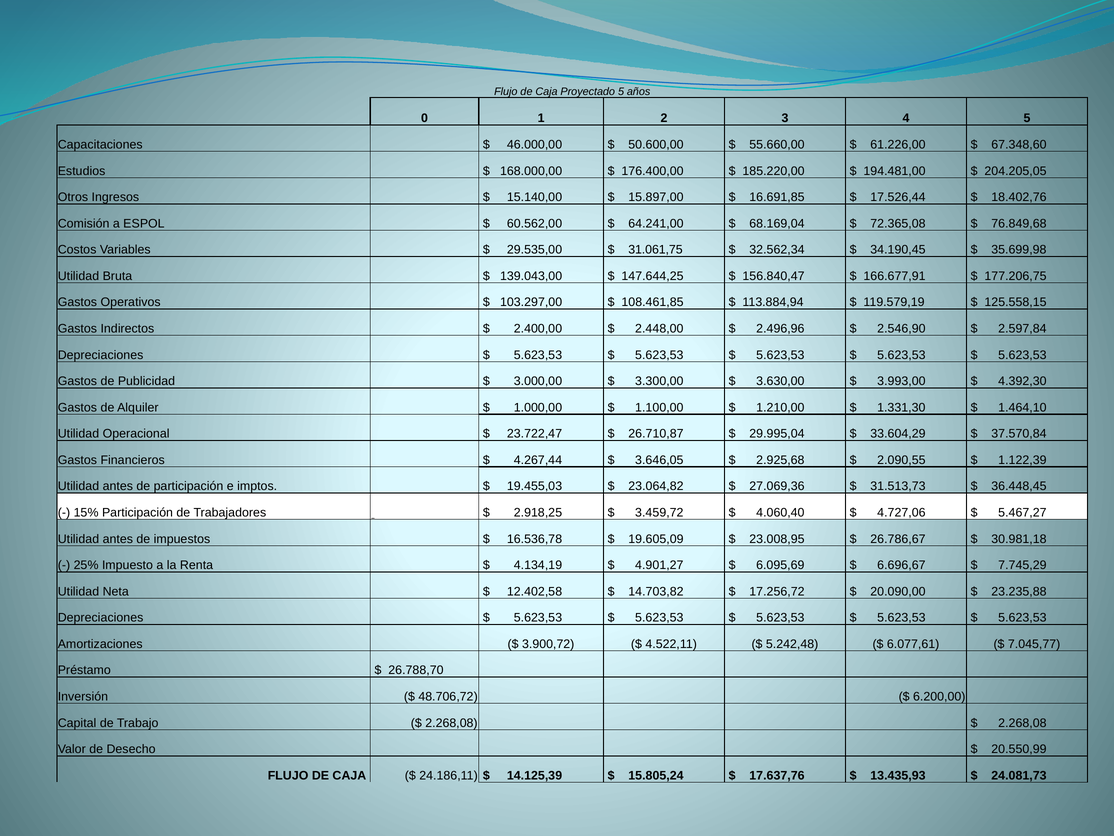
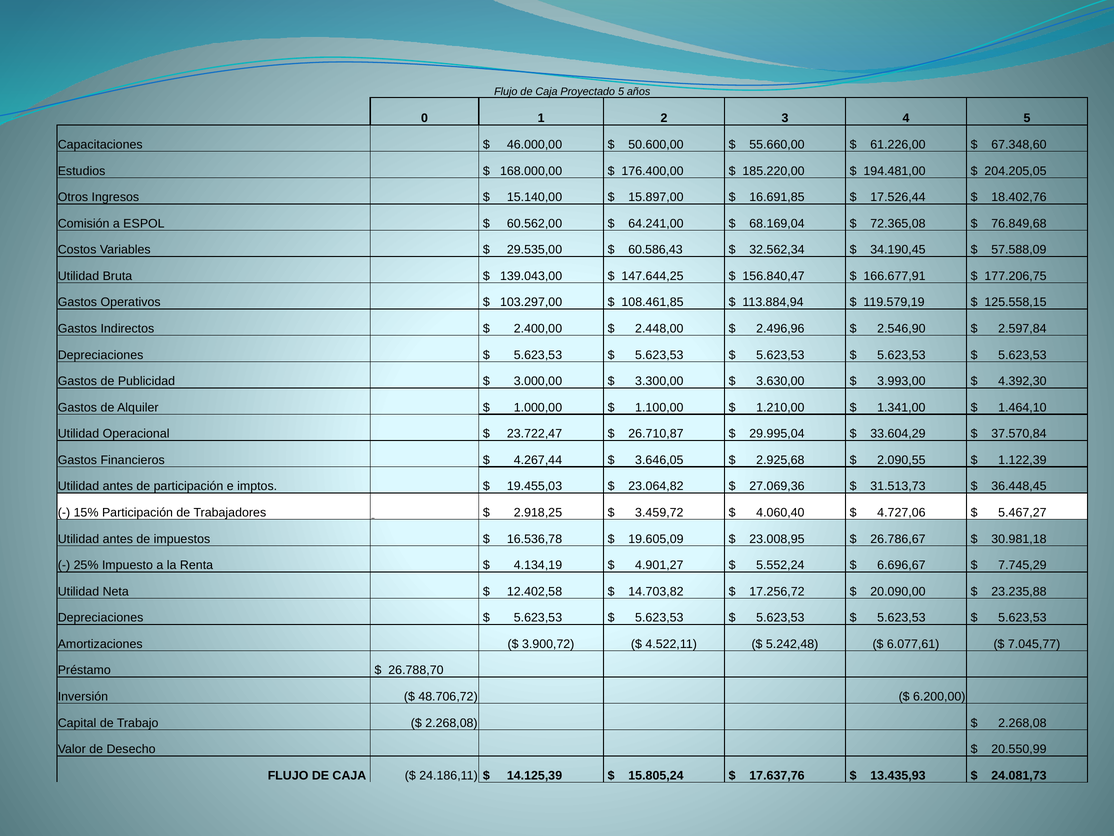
31.061,75: 31.061,75 -> 60.586,43 (655, 250)
35.699,98: 35.699,98 -> 57.588,09 (1019, 250)
1.331,30: 1.331,30 -> 1.341,00 (901, 407)
6.095,69: 6.095,69 -> 5.552,24 (780, 565)
